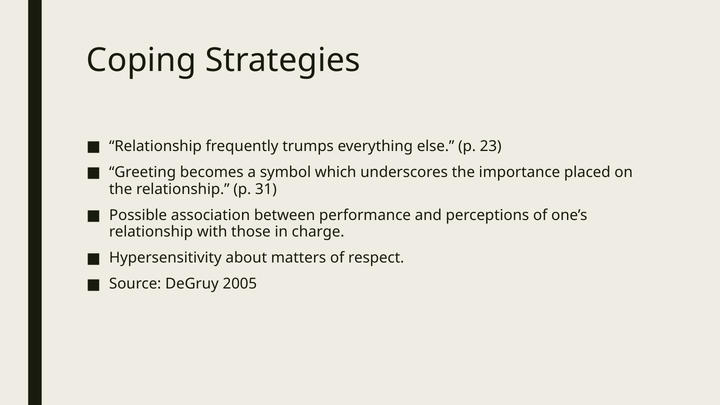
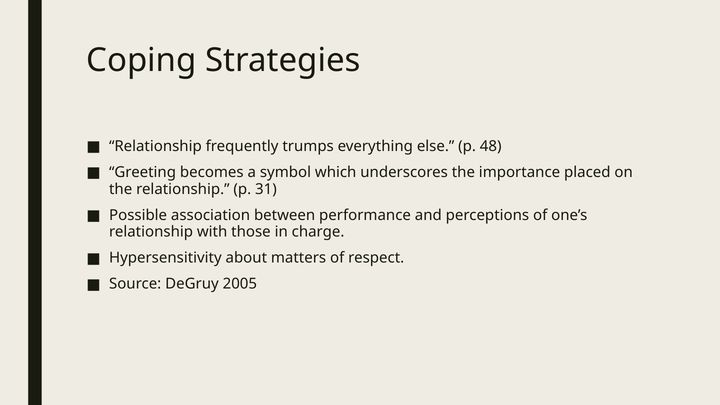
23: 23 -> 48 (491, 146)
